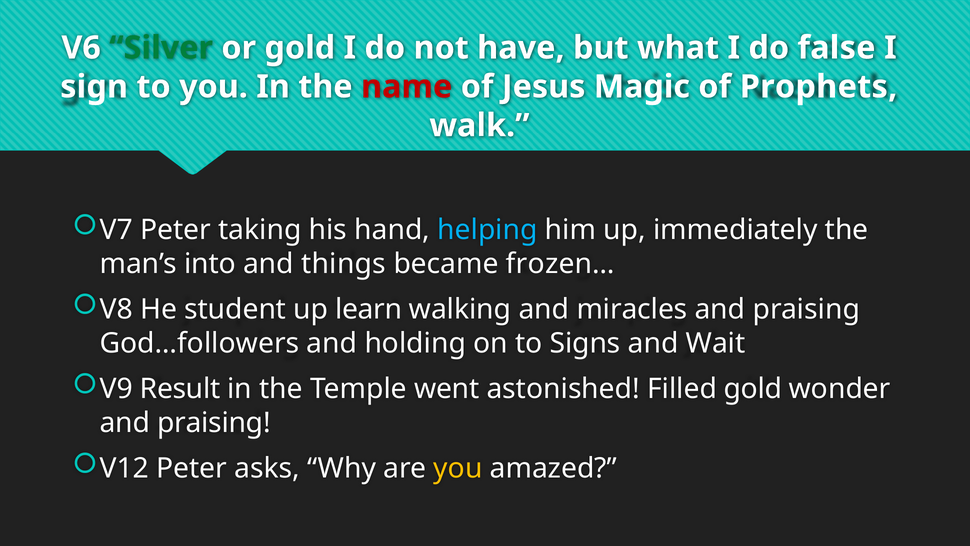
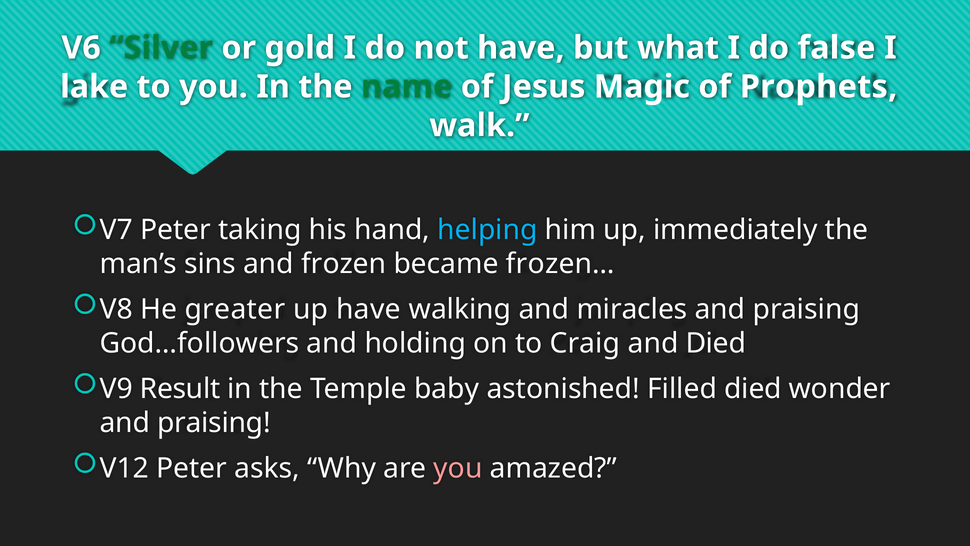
sign: sign -> lake (94, 87)
name colour: red -> green (407, 87)
into: into -> sins (210, 264)
things: things -> frozen (344, 264)
student: student -> greater (235, 309)
up learn: learn -> have (368, 309)
Signs: Signs -> Craig (585, 343)
and Wait: Wait -> Died (716, 343)
went: went -> baby (447, 389)
Filled gold: gold -> died (753, 389)
you colour: yellow -> pink (458, 468)
